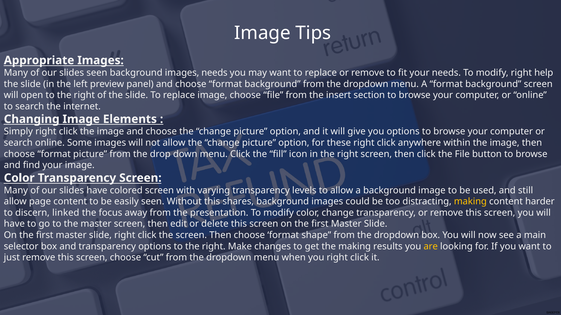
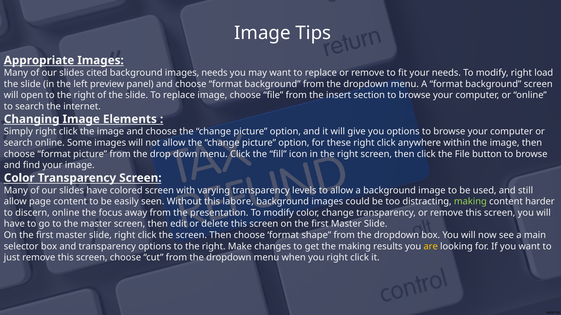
slides seen: seen -> cited (97, 73)
help: help -> load (544, 73)
shares: shares -> labore (238, 202)
making colour: yellow -> light green (470, 202)
discern linked: linked -> online (66, 213)
